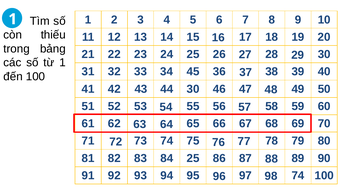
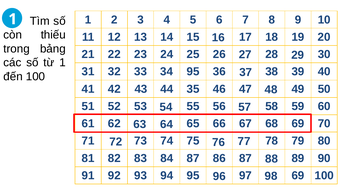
45: 45 -> 95 (193, 72)
44 30: 30 -> 35 (193, 89)
84 25: 25 -> 87 (193, 158)
74: 74 -> 69 (298, 175)
